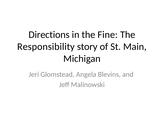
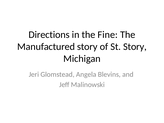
Responsibility: Responsibility -> Manufactured (46, 47)
St Main: Main -> Story (135, 47)
